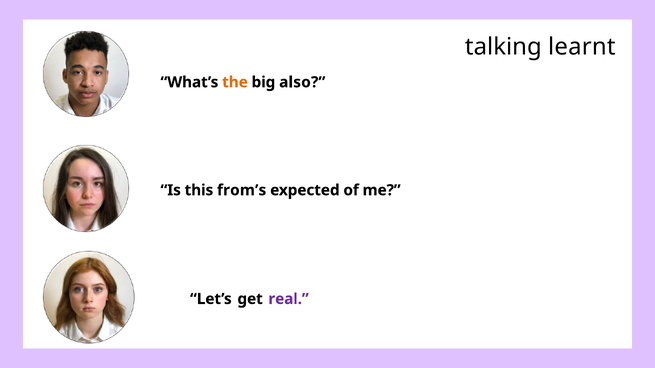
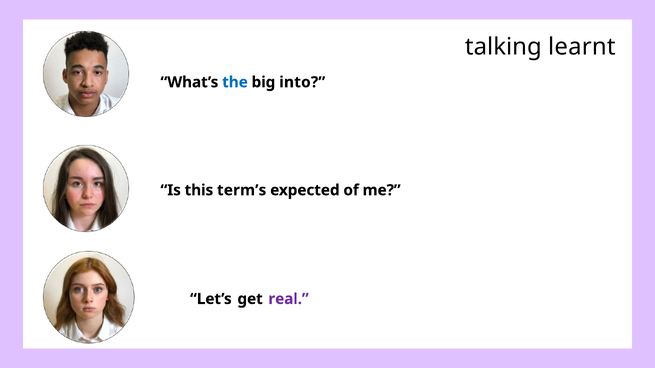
the colour: orange -> blue (235, 82)
also: also -> into (302, 82)
from’s: from’s -> term’s (242, 190)
